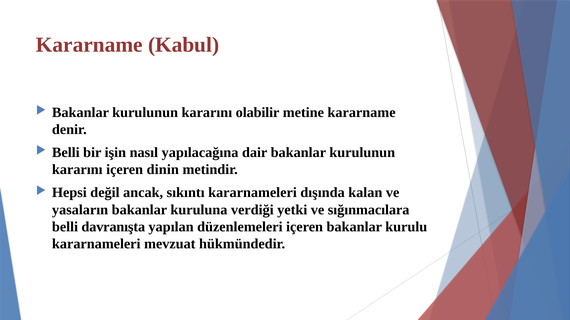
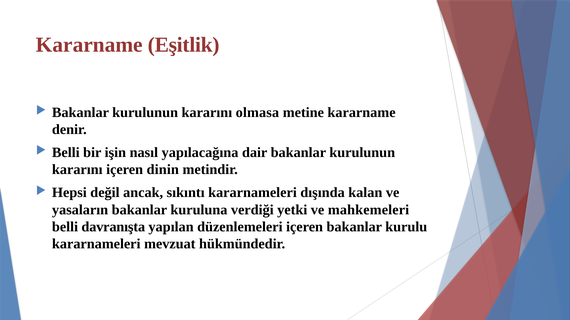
Kabul: Kabul -> Eşitlik (184, 45)
olabilir: olabilir -> olmasa (257, 113)
sığınmacılara: sığınmacılara -> mahkemeleri (369, 210)
